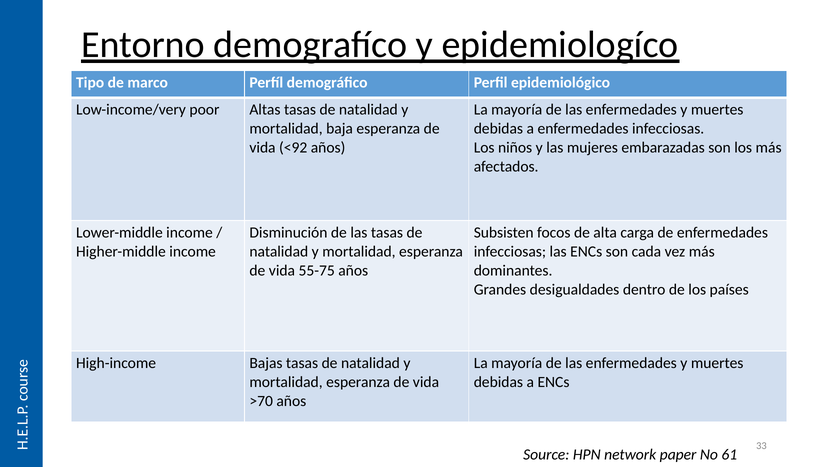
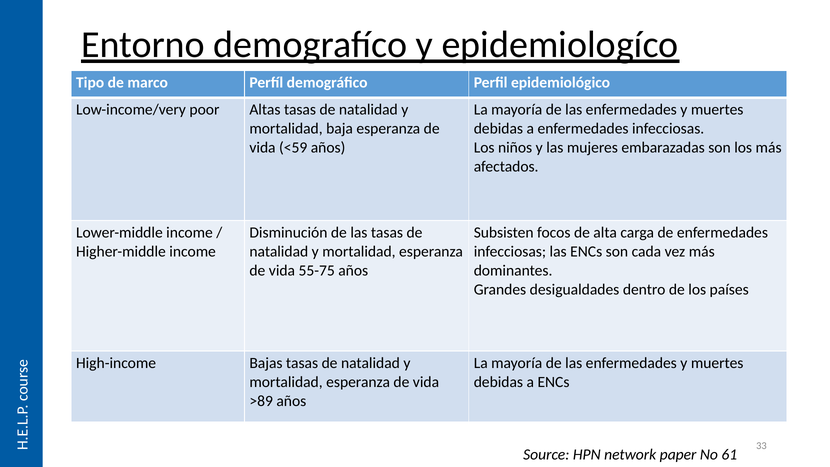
<92: <92 -> <59 (293, 148)
>70: >70 -> >89 (261, 401)
